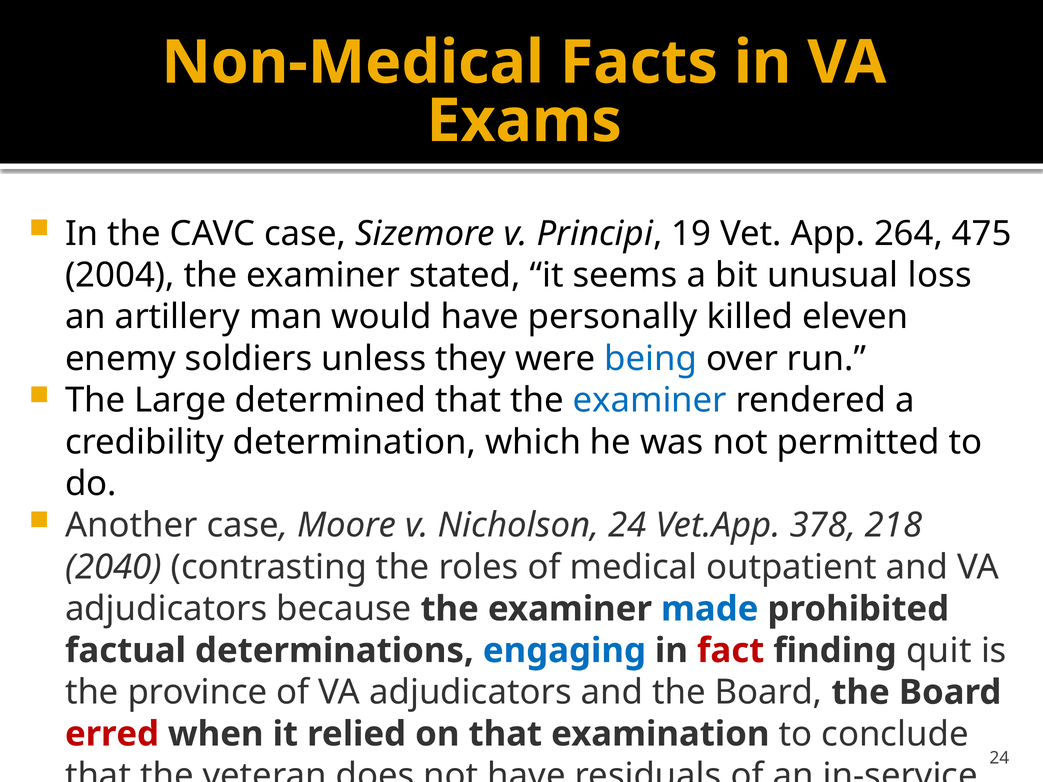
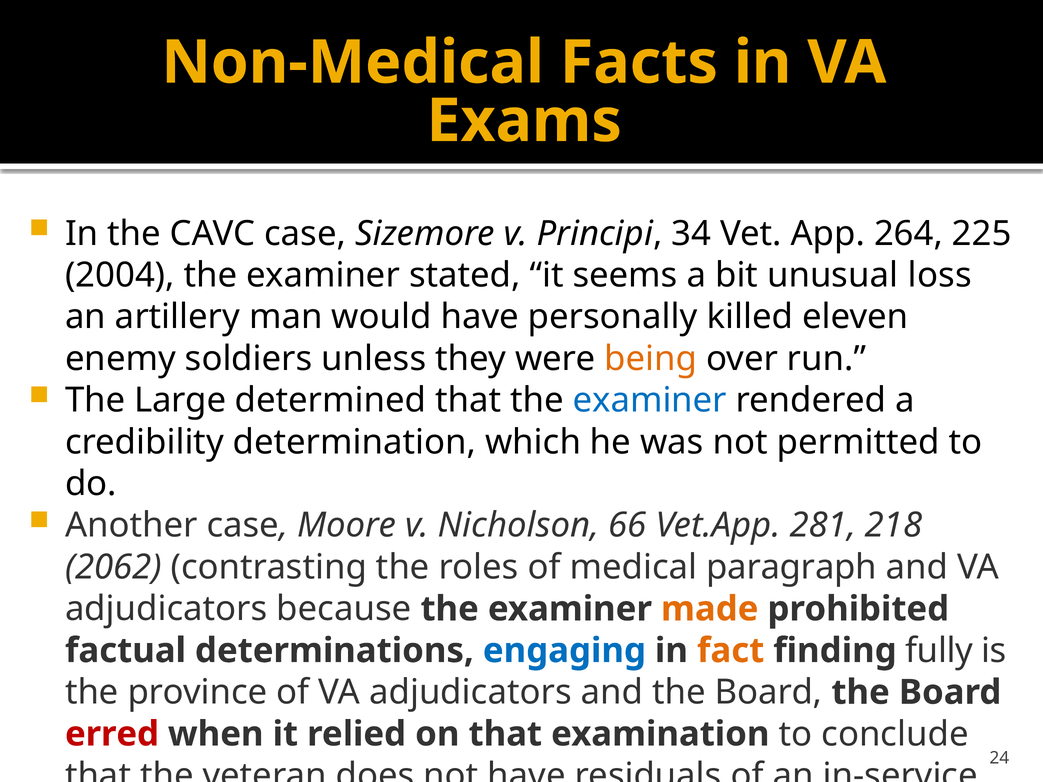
19: 19 -> 34 (691, 234)
475: 475 -> 225 (982, 234)
being colour: blue -> orange (651, 359)
Nicholson 24: 24 -> 66 (627, 526)
378: 378 -> 281 (823, 526)
2040: 2040 -> 2062 (113, 567)
outpatient: outpatient -> paragraph (792, 567)
made colour: blue -> orange (710, 609)
fact colour: red -> orange (731, 651)
quit: quit -> fully (939, 651)
